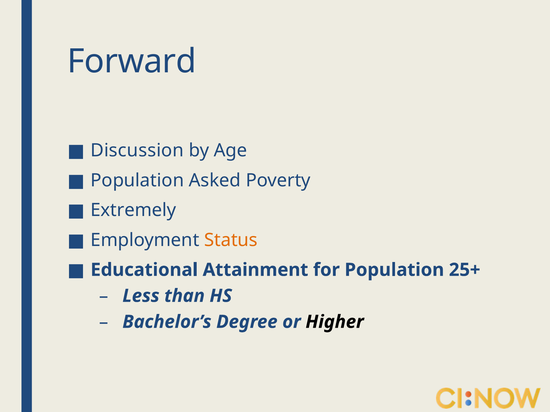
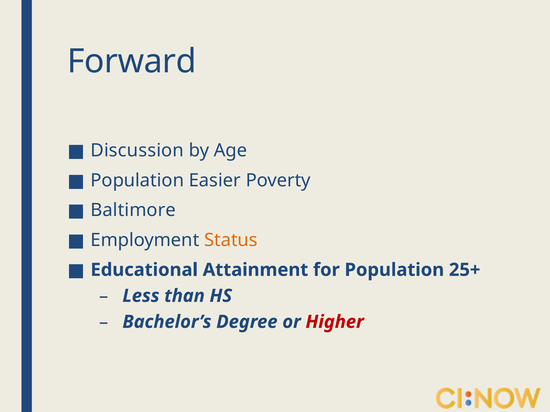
Asked: Asked -> Easier (215, 181)
Extremely: Extremely -> Baltimore (133, 210)
Higher colour: black -> red (335, 322)
